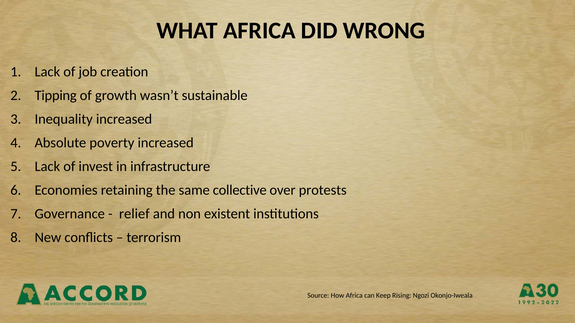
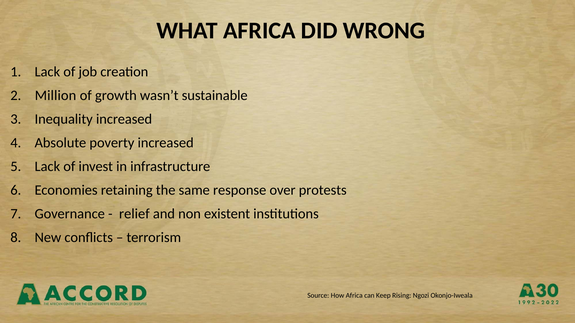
Tipping: Tipping -> Million (56, 95)
collective: collective -> response (240, 190)
